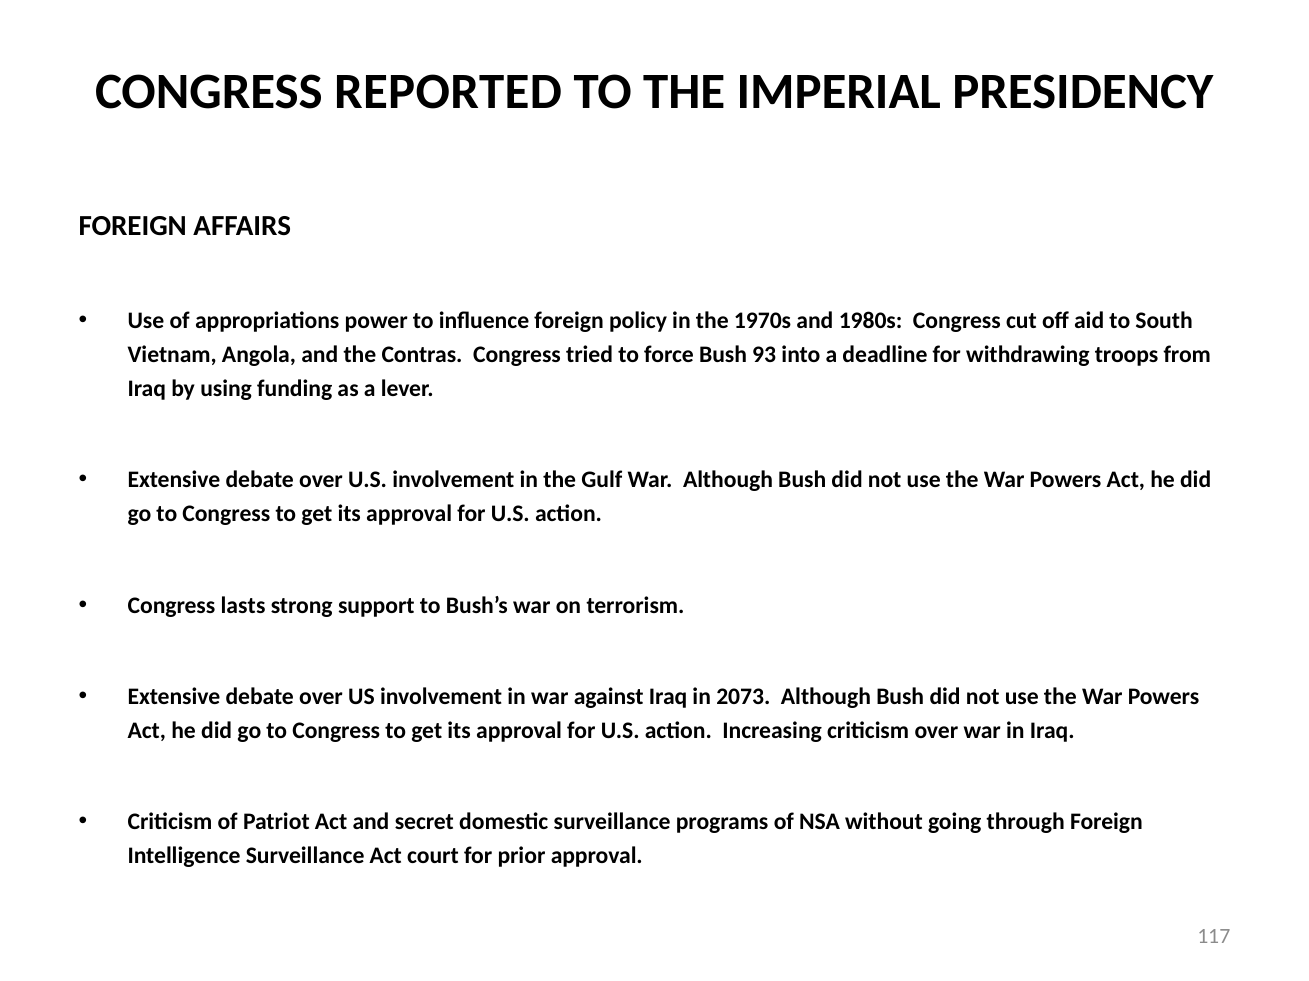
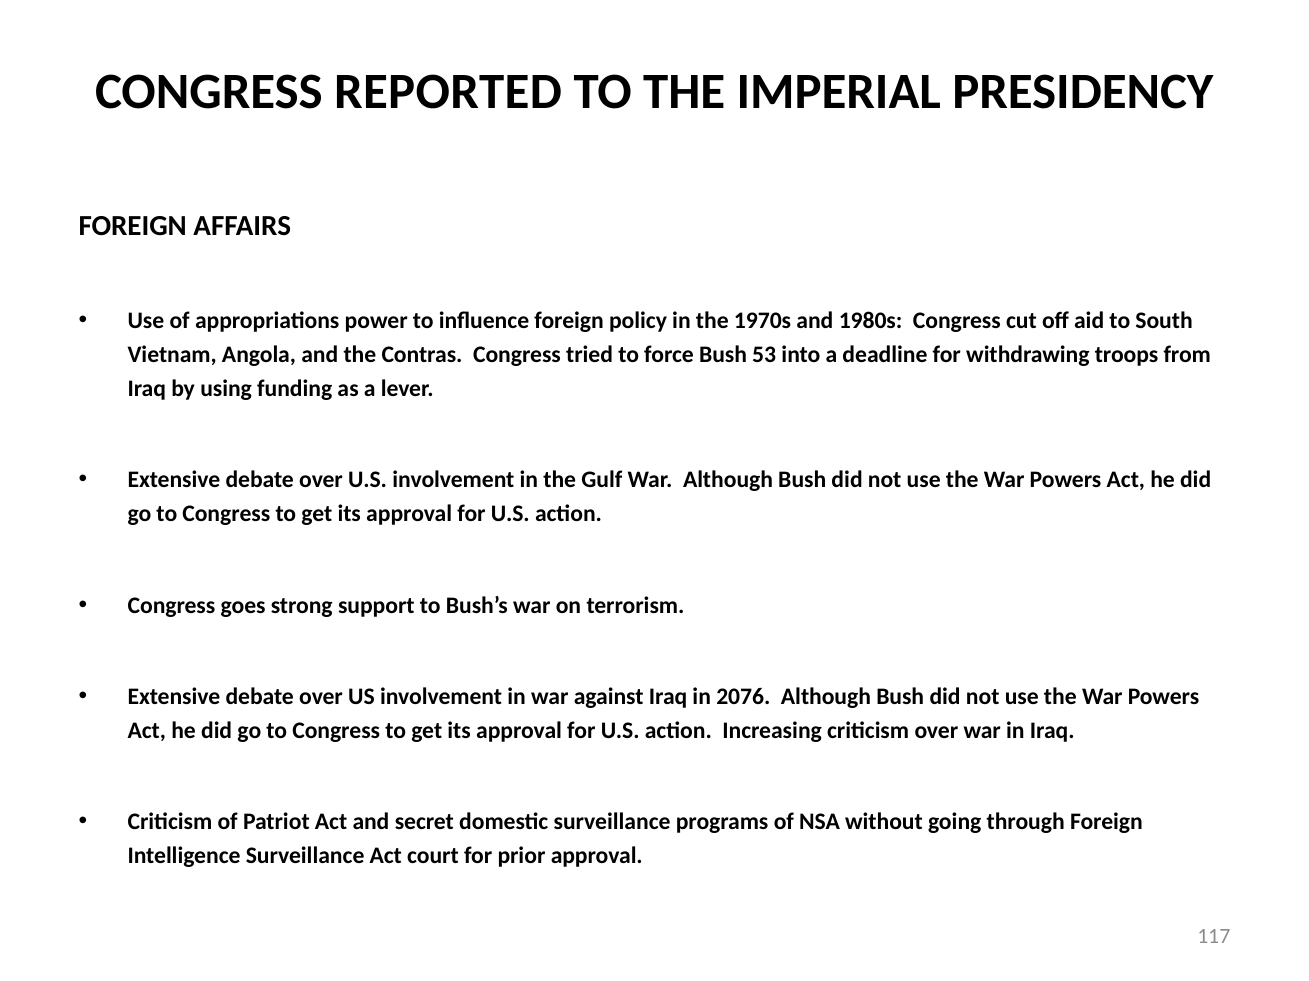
93: 93 -> 53 (764, 355)
lasts: lasts -> goes (243, 606)
2073: 2073 -> 2076 (743, 697)
